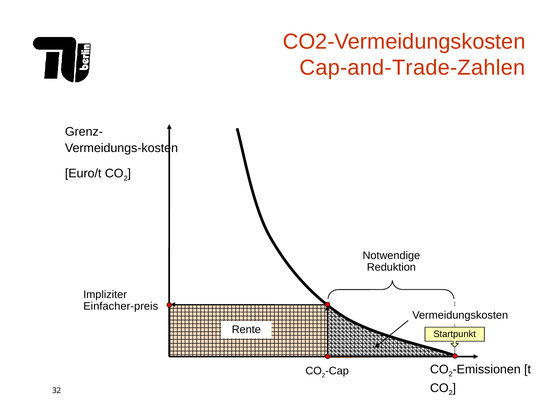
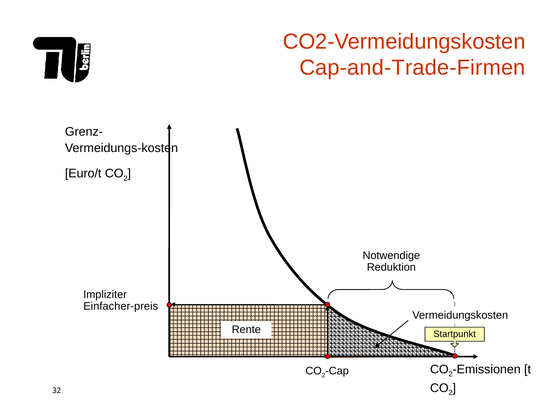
Cap-and-Trade-Zahlen: Cap-and-Trade-Zahlen -> Cap-and-Trade-Firmen (412, 68)
